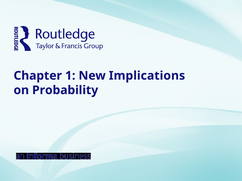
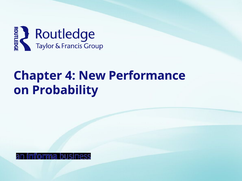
1: 1 -> 4 (70, 76)
Implications: Implications -> Performance (147, 76)
